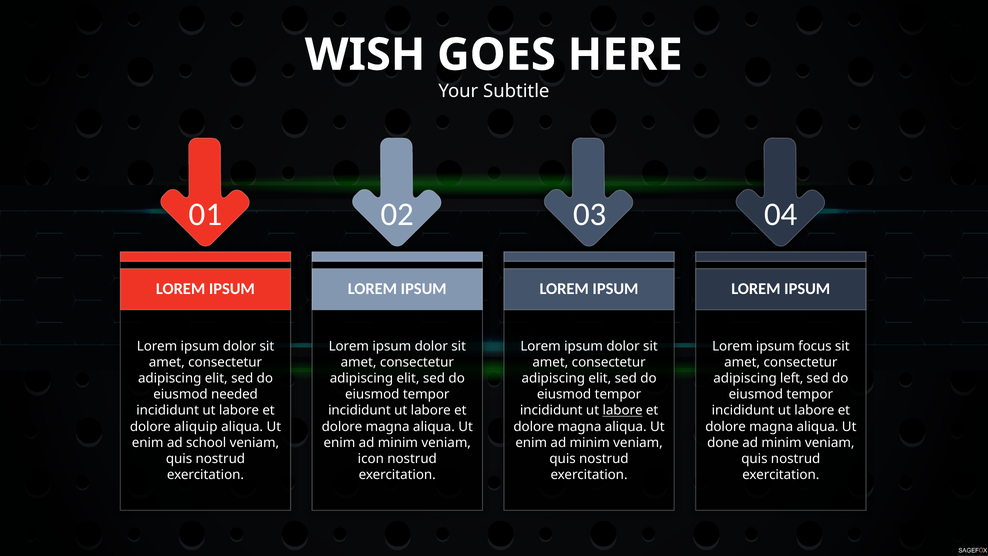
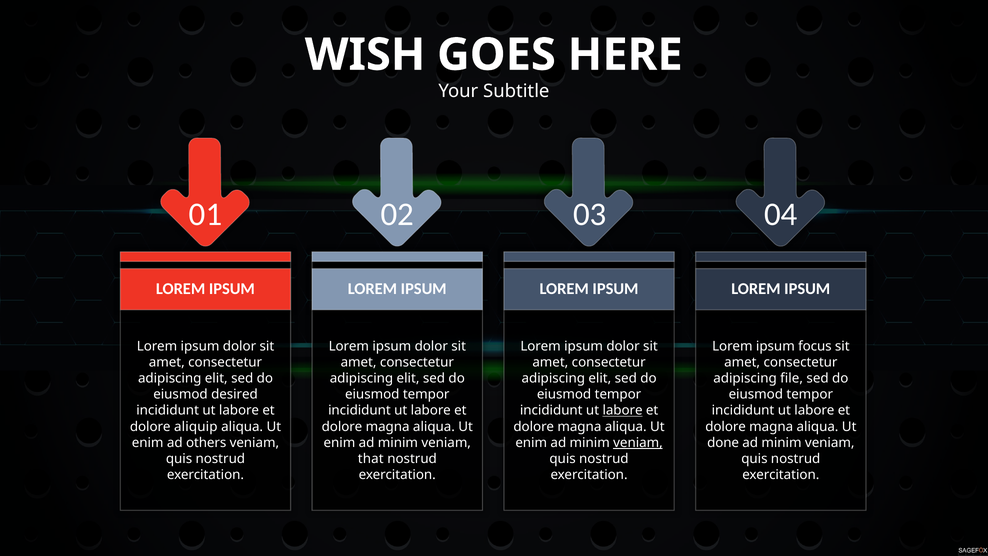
left: left -> file (792, 378)
needed: needed -> desired (234, 394)
school: school -> others (206, 442)
veniam underline: none -> present (638, 442)
icon: icon -> that (371, 459)
